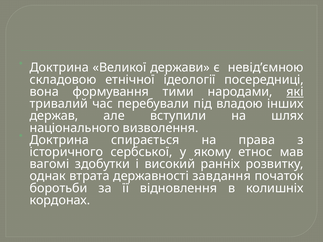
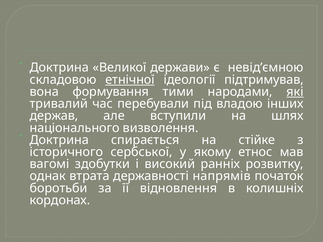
етнічної underline: none -> present (130, 80)
посередниці: посередниці -> підтримував (264, 80)
права: права -> стійке (257, 140)
завдання: завдання -> напрямів (222, 176)
